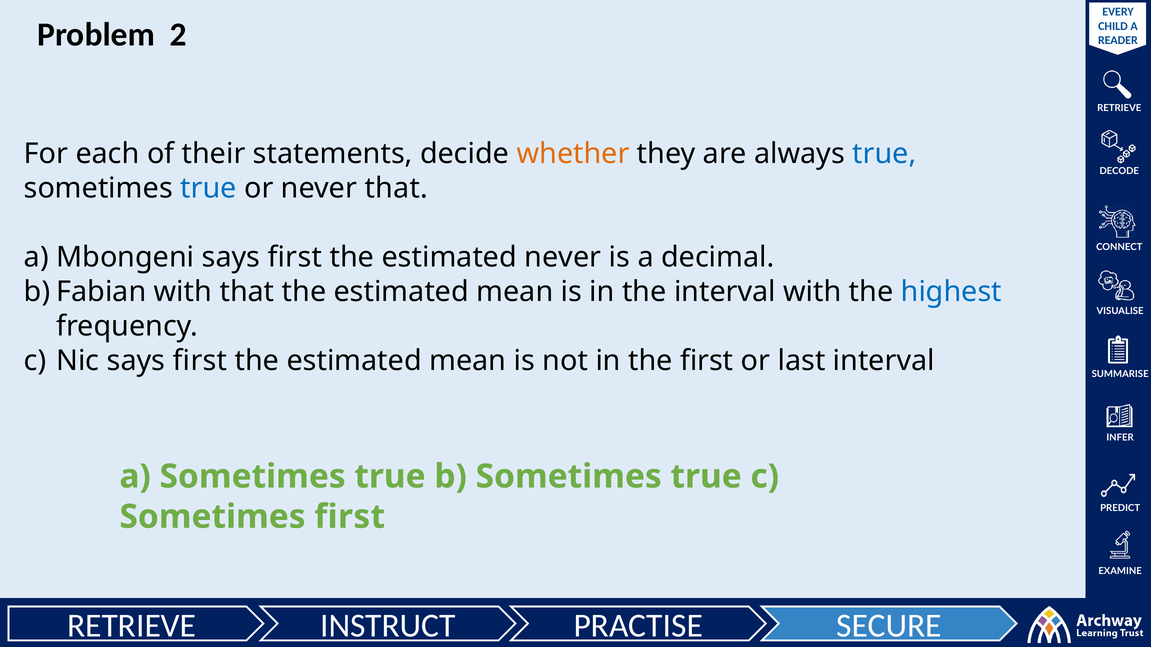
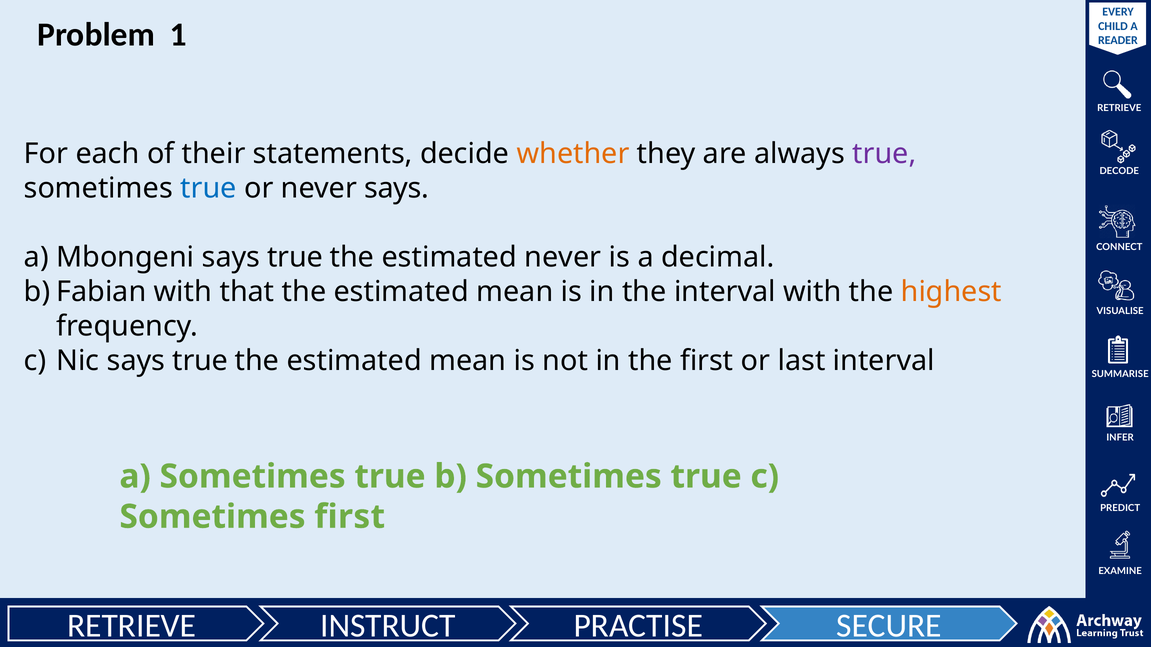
2: 2 -> 1 (178, 35)
true colour: blue -> purple (884, 154)
never that: that -> says (397, 188)
Mbongeni says first: first -> true (295, 257)
highest colour: blue -> orange (951, 292)
Nic says first: first -> true (200, 361)
